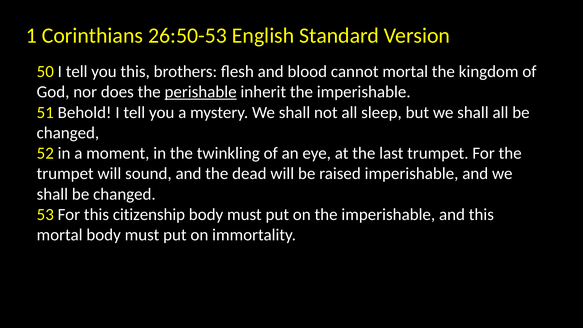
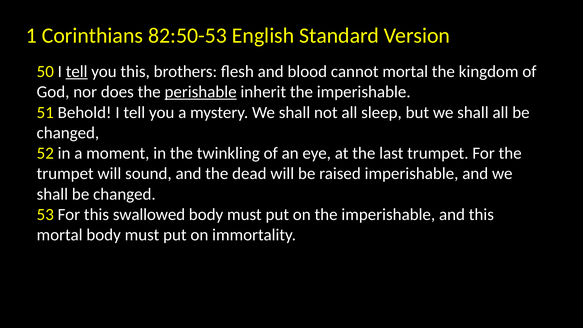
26:50-53: 26:50-53 -> 82:50-53 (187, 36)
tell underline: none -> present (77, 72)
citizenship: citizenship -> swallowed (149, 214)
